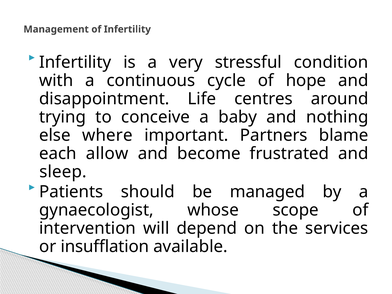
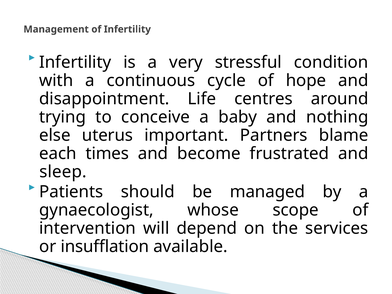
where: where -> uterus (107, 135)
allow: allow -> times (107, 153)
